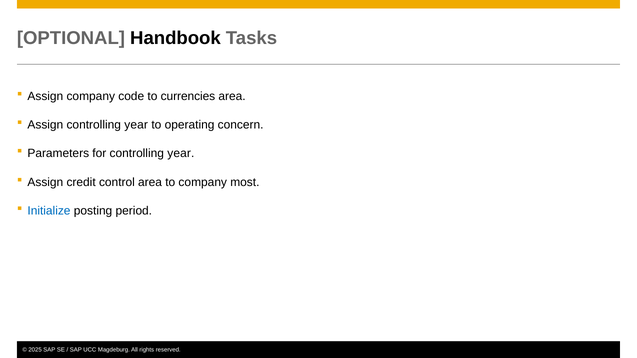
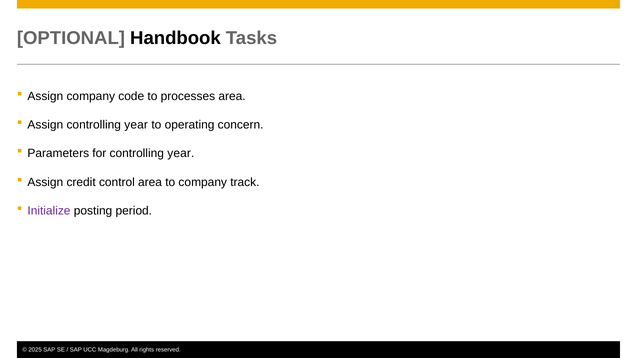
currencies: currencies -> processes (188, 96)
most: most -> track (245, 182)
Initialize colour: blue -> purple (49, 211)
